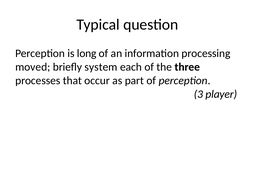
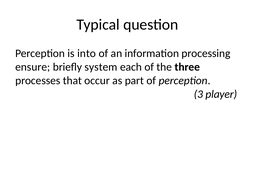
long: long -> into (87, 53)
moved: moved -> ensure (33, 67)
